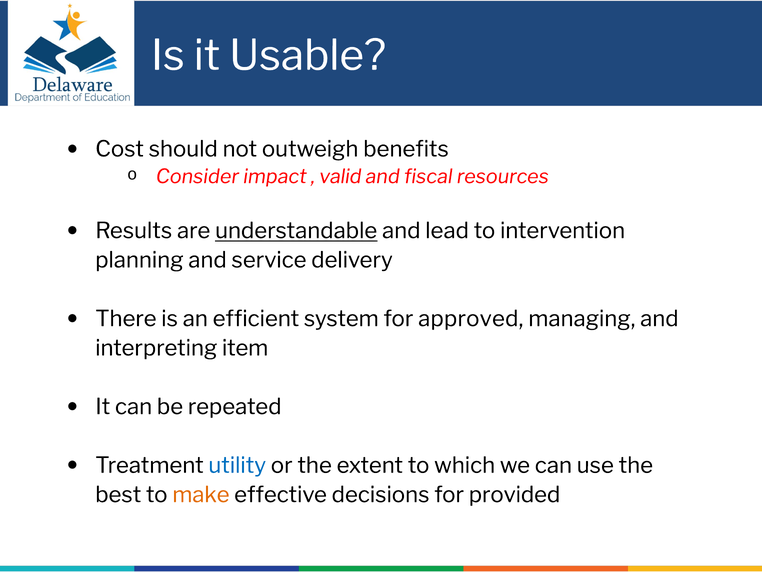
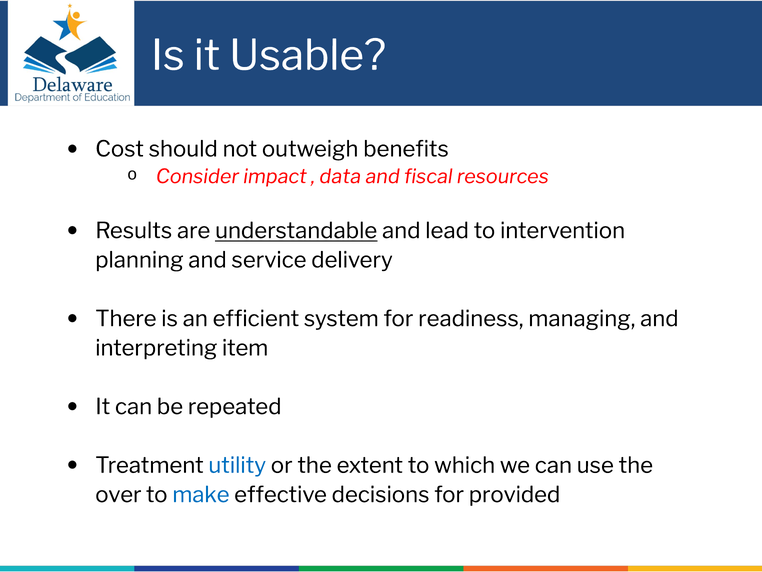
valid: valid -> data (340, 176)
approved: approved -> readiness (471, 319)
best: best -> over (118, 494)
make colour: orange -> blue (201, 494)
